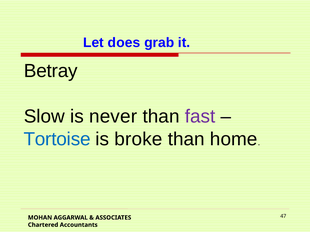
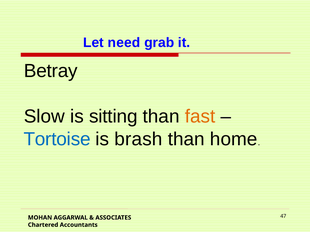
does: does -> need (124, 43)
never: never -> sitting (113, 117)
fast colour: purple -> orange (200, 117)
broke: broke -> brash (138, 139)
